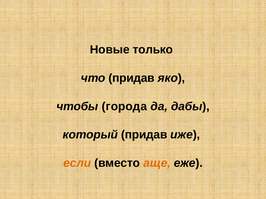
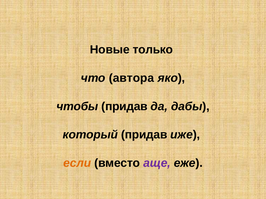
что придав: придав -> автора (131, 78)
чтобы города: города -> придав (124, 107)
аще colour: orange -> purple (157, 163)
